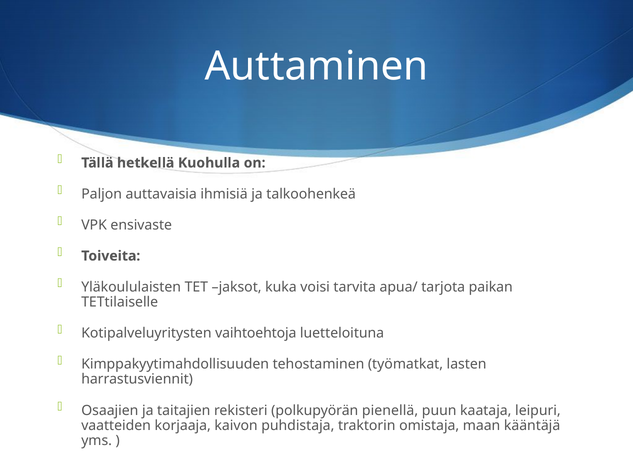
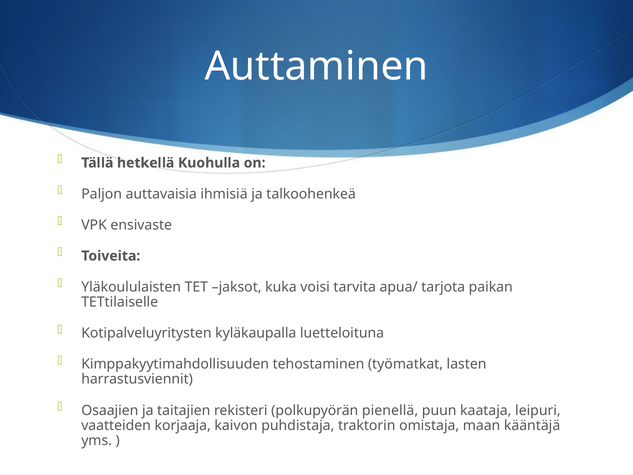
vaihtoehtoja: vaihtoehtoja -> kyläkaupalla (256, 333)
